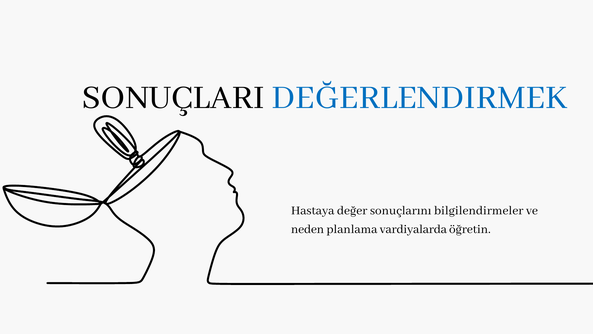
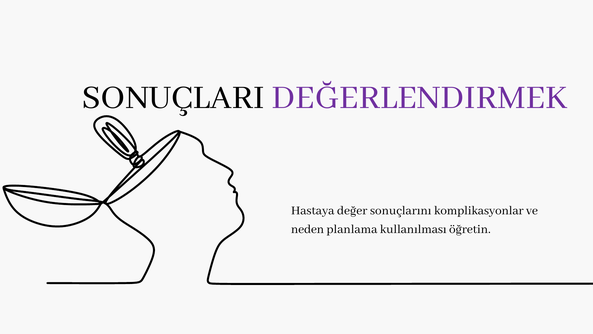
DEĞERLENDIRMEK colour: blue -> purple (419, 96)
bilgilendirmeler: bilgilendirmeler -> komplikasyonlar (479, 210)
vardiyalarda: vardiyalarda -> kullanılması (413, 228)
